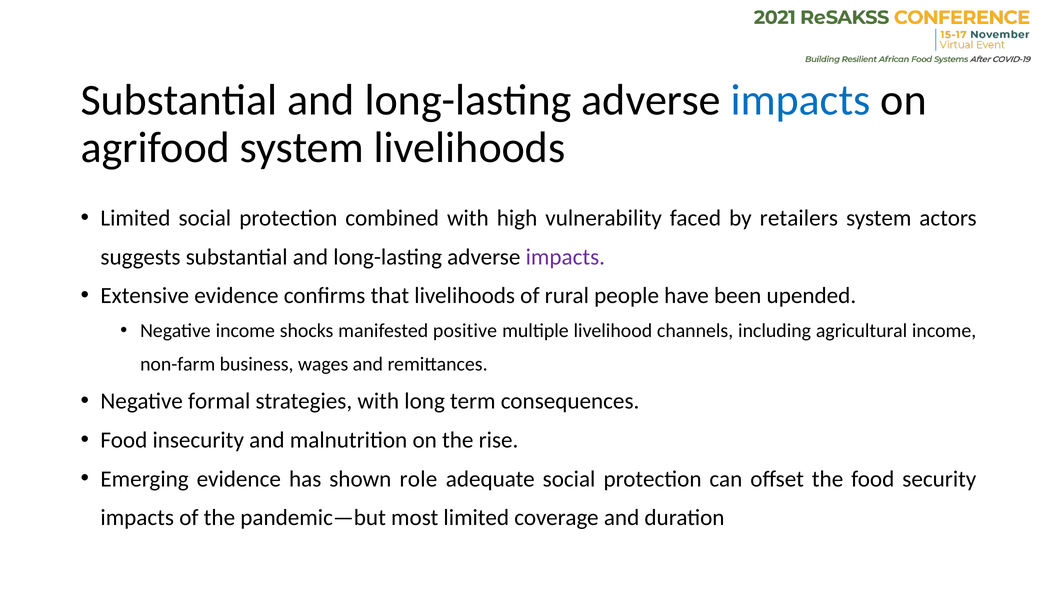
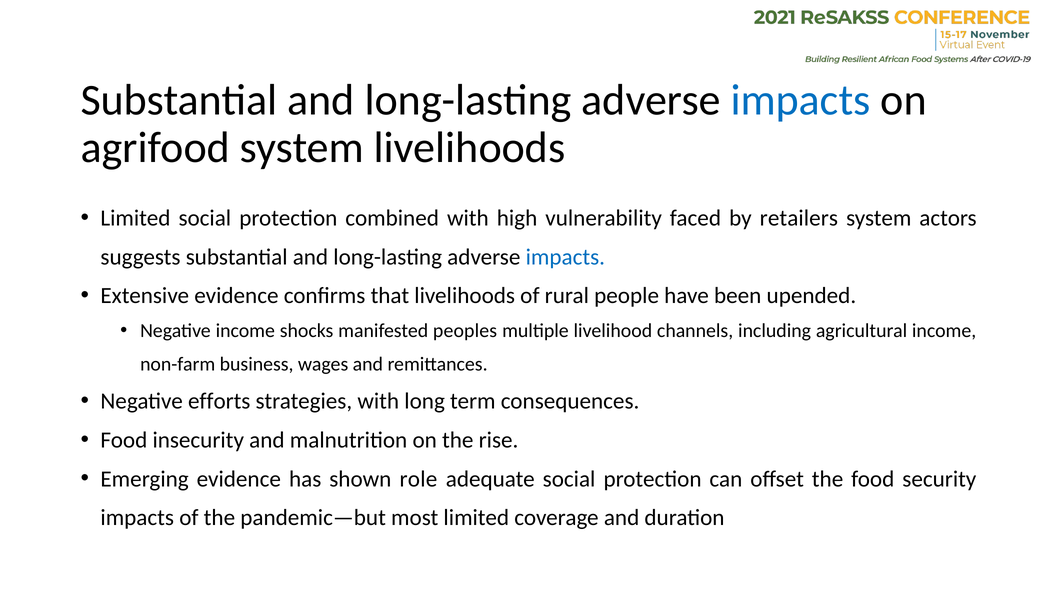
impacts colour: purple -> blue (565, 257)
positive: positive -> peoples (465, 331)
formal: formal -> efforts (219, 401)
